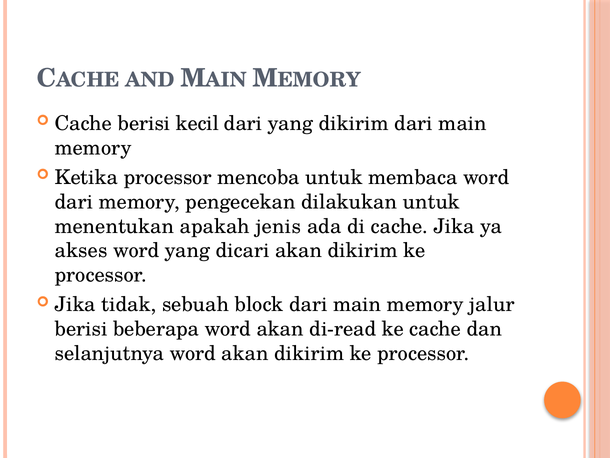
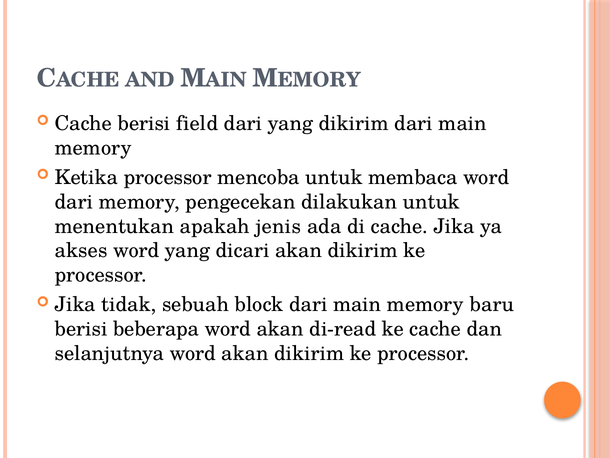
kecil: kecil -> field (197, 123)
jalur: jalur -> baru (492, 304)
